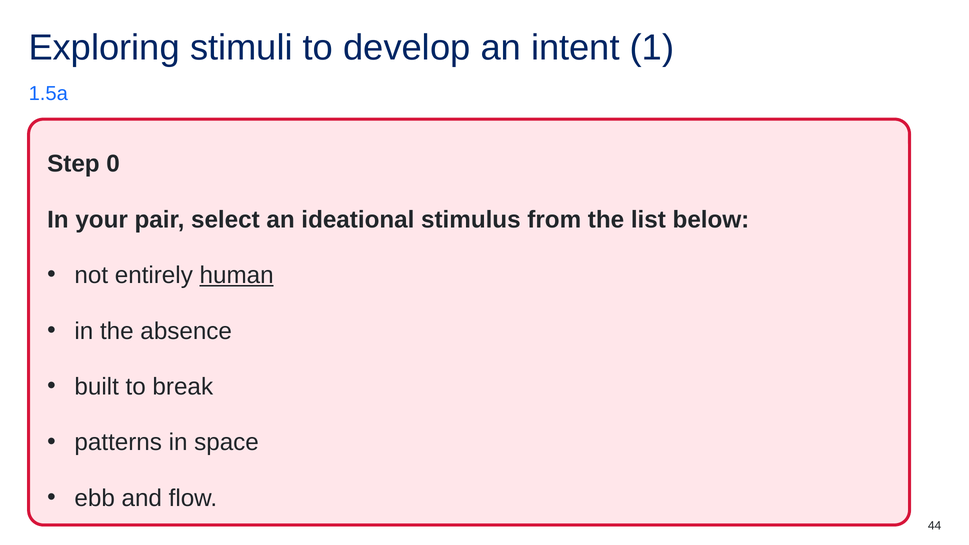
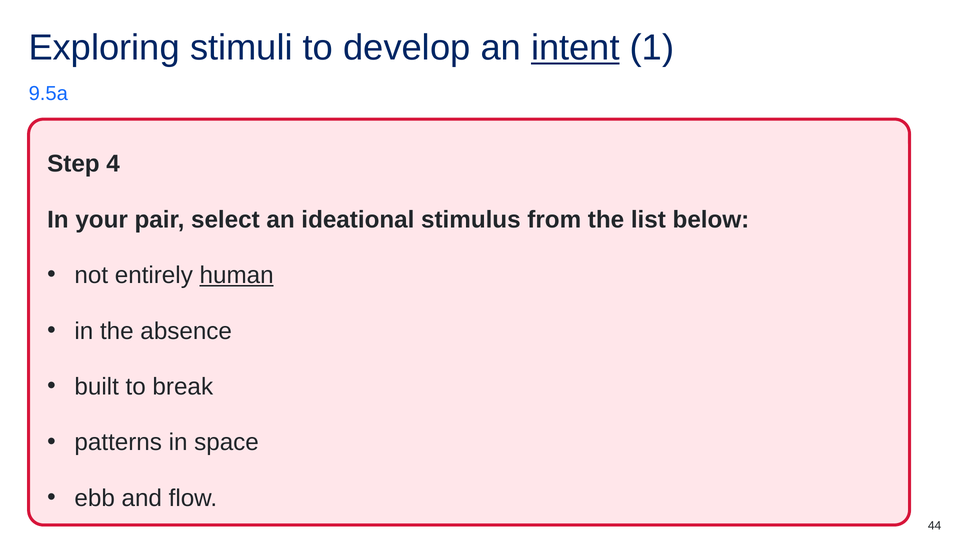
intent underline: none -> present (575, 48)
1.5a: 1.5a -> 9.5a (48, 93)
0: 0 -> 4 (113, 164)
